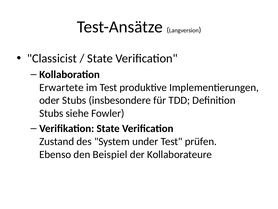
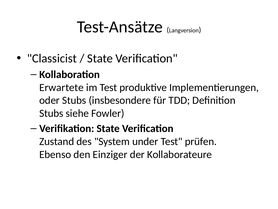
Beispiel: Beispiel -> Einziger (110, 154)
